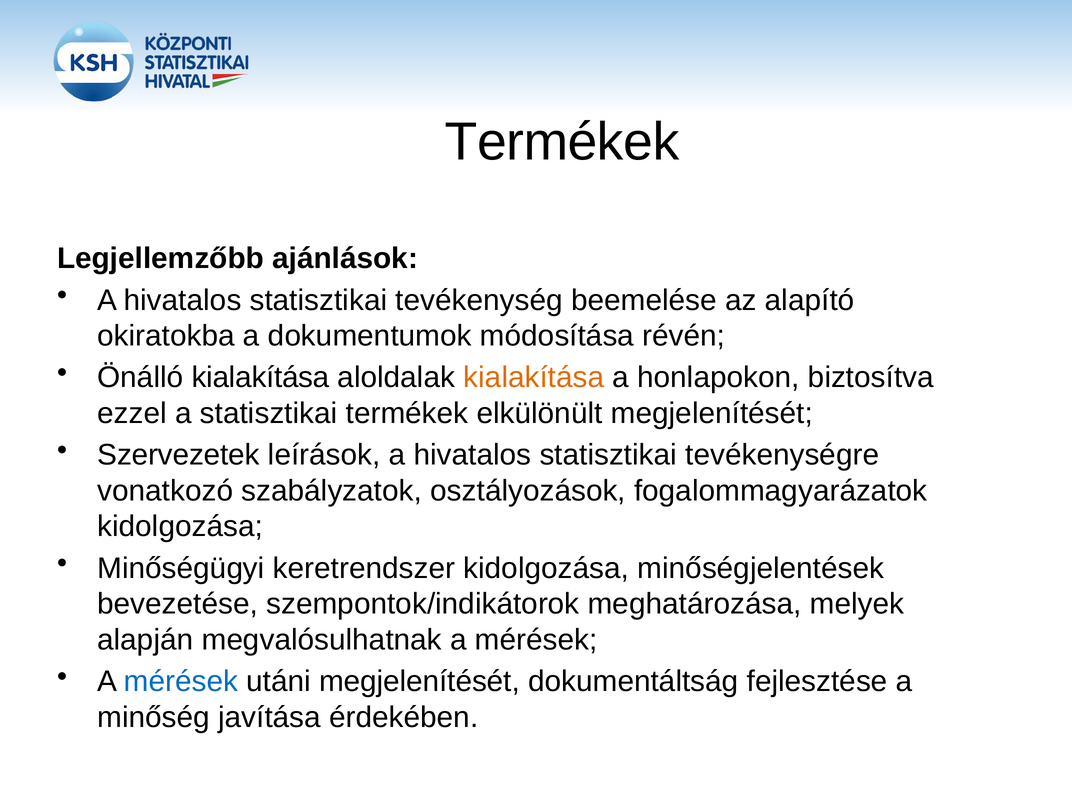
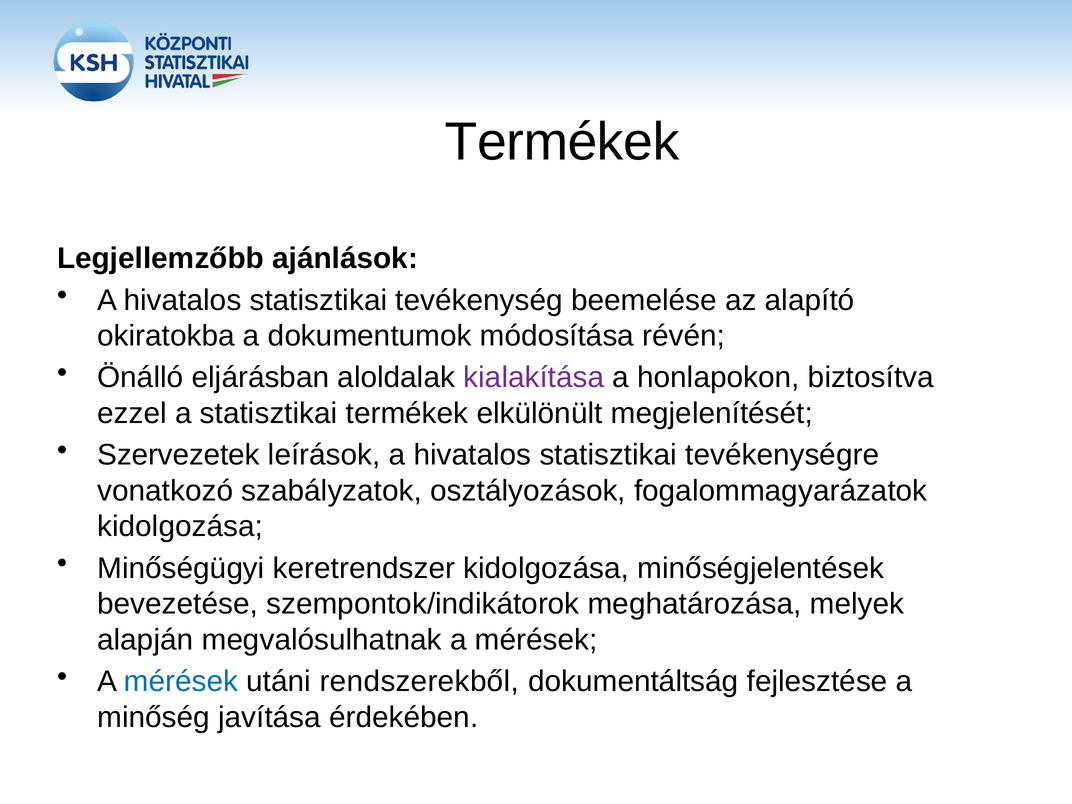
Önálló kialakítása: kialakítása -> eljárásban (260, 378)
kialakítása colour: orange -> purple (534, 378)
utáni megjelenítését: megjelenítését -> rendszerekből (419, 681)
